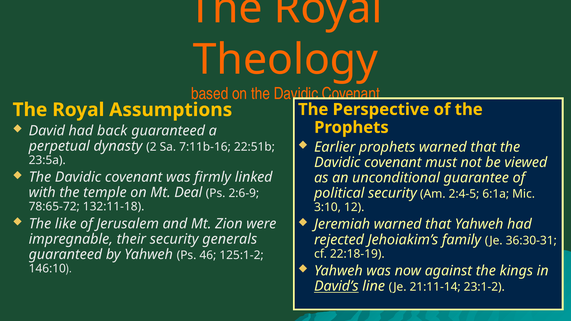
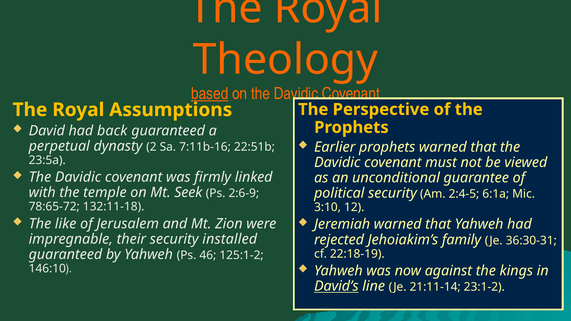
based underline: none -> present (210, 94)
Deal: Deal -> Seek (188, 193)
generals: generals -> installed (230, 239)
